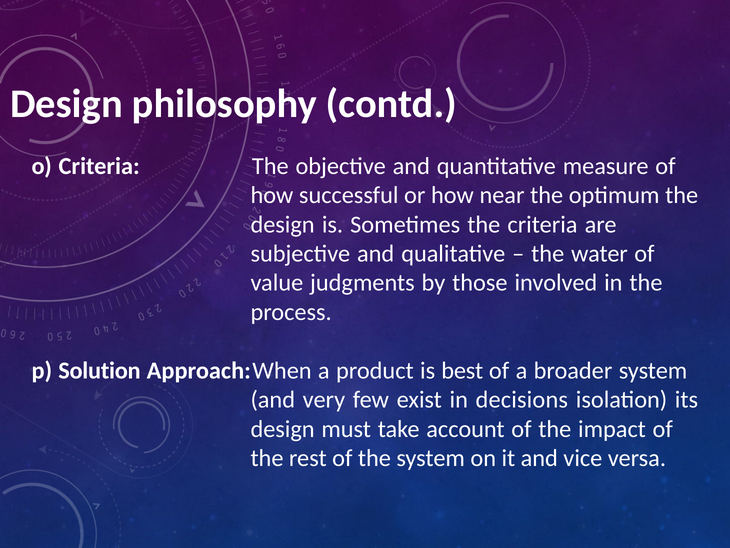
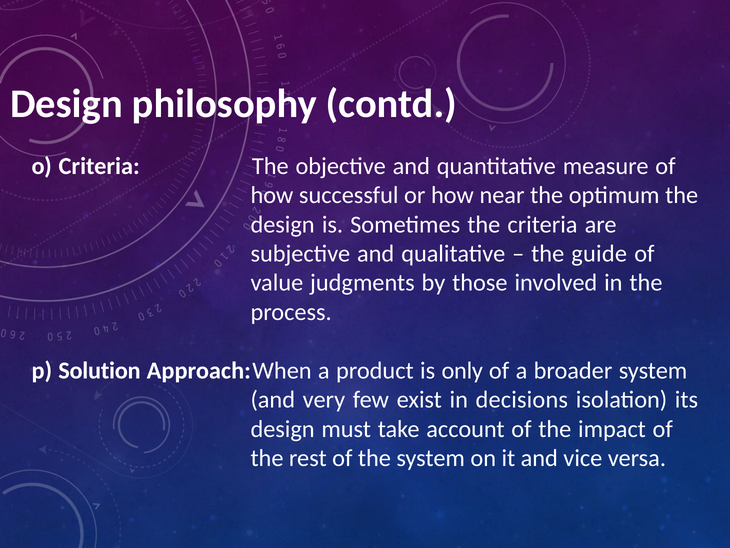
water: water -> guide (599, 253)
best: best -> only (462, 370)
